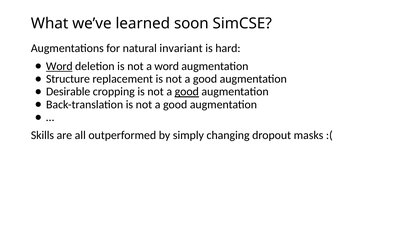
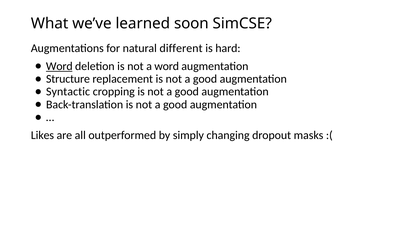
invariant: invariant -> different (181, 48)
Desirable: Desirable -> Syntactic (68, 92)
good underline: present -> none (187, 92)
Skills: Skills -> Likes (42, 135)
